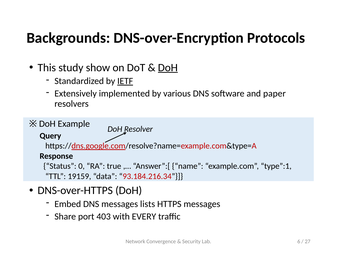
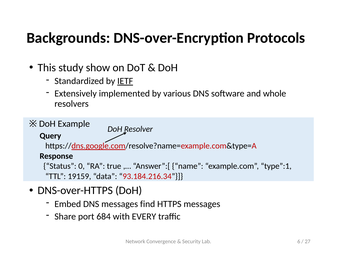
DoH underline: present -> none (168, 68)
paper: paper -> whole (275, 93)
lists: lists -> find (148, 204)
403: 403 -> 684 (104, 216)
